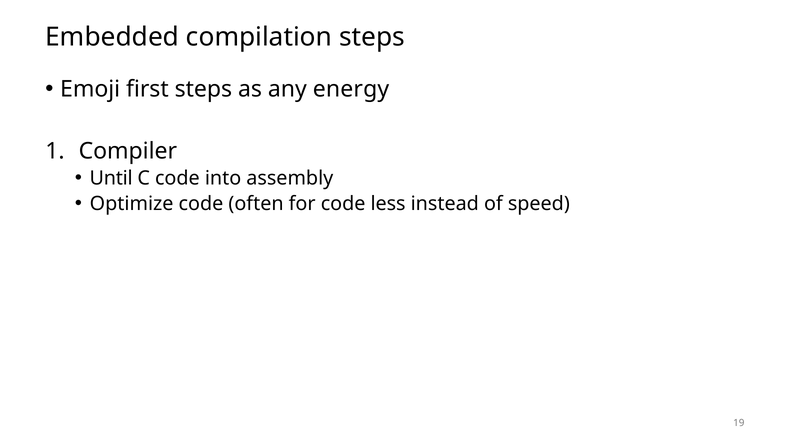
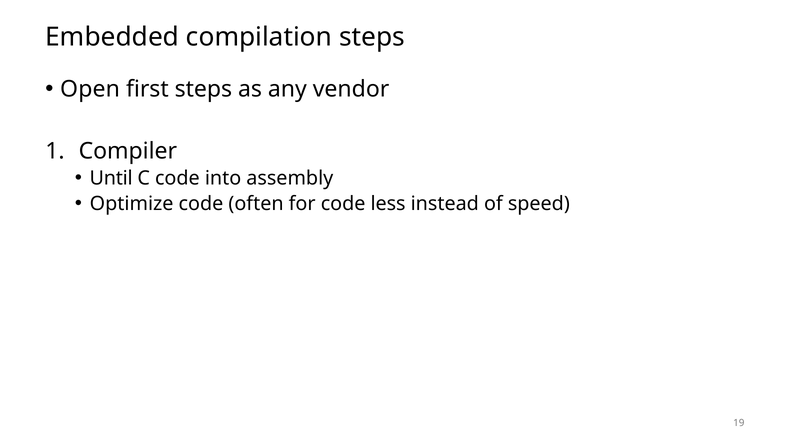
Emoji: Emoji -> Open (90, 89)
energy: energy -> vendor (351, 89)
